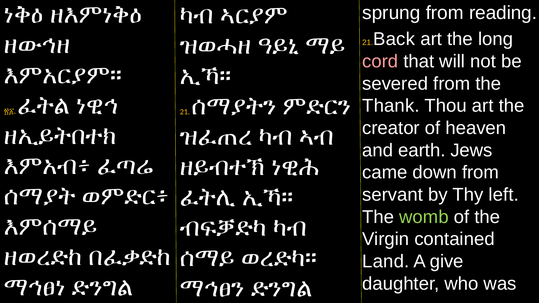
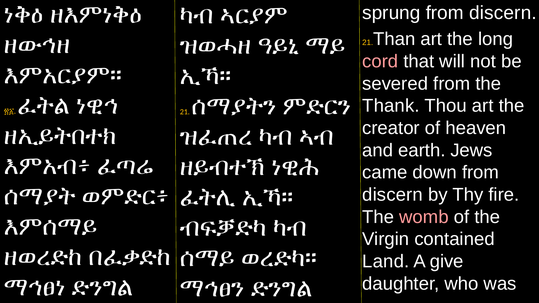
sprung from reading: reading -> discern (503, 13)
Back: Back -> Than (394, 39)
servant: servant -> discern (393, 195)
left: left -> fire (504, 195)
womb colour: light green -> pink (424, 217)
